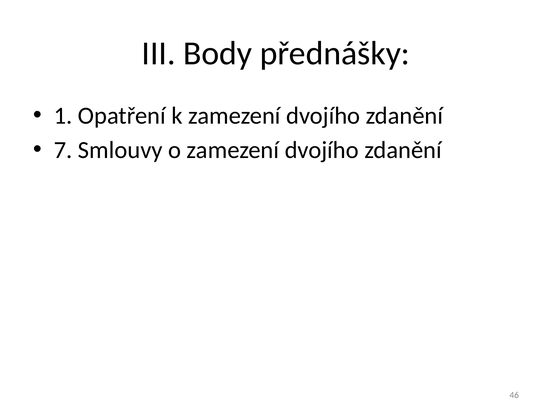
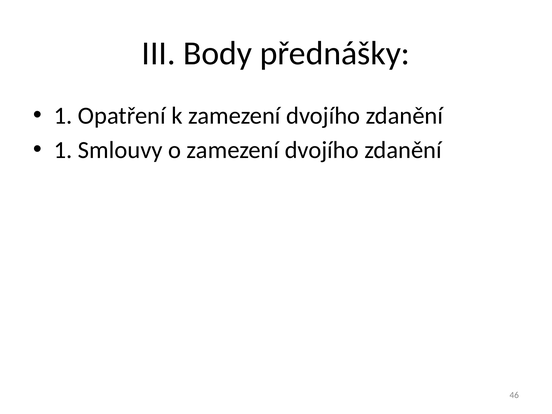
7: 7 -> 1 (63, 150)
